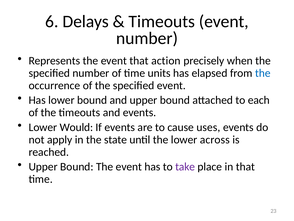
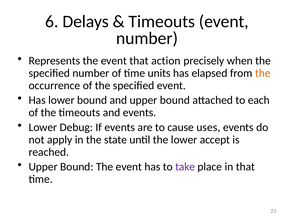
the colour: blue -> orange (263, 73)
Would: Would -> Debug (76, 127)
across: across -> accept (215, 139)
